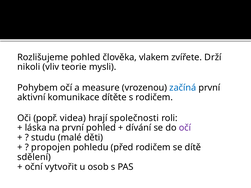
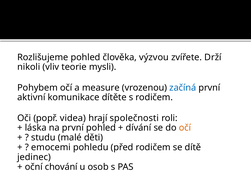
vlakem: vlakem -> výzvou (154, 57)
očí colour: purple -> orange (185, 128)
propojen: propojen -> emocemi (51, 148)
sdělení: sdělení -> jedinec (34, 157)
vytvořit: vytvořit -> chování (61, 167)
